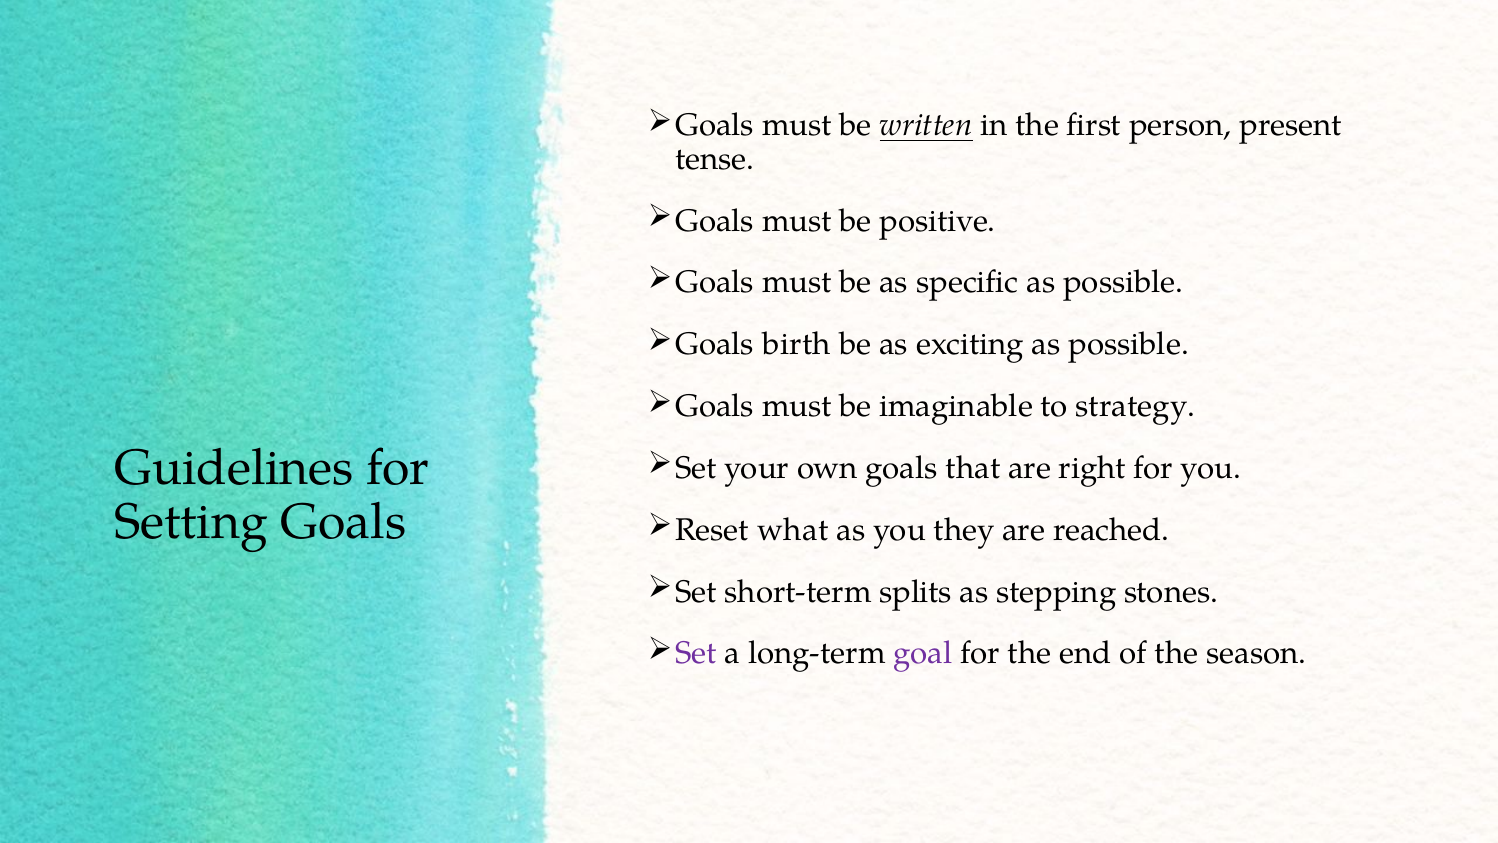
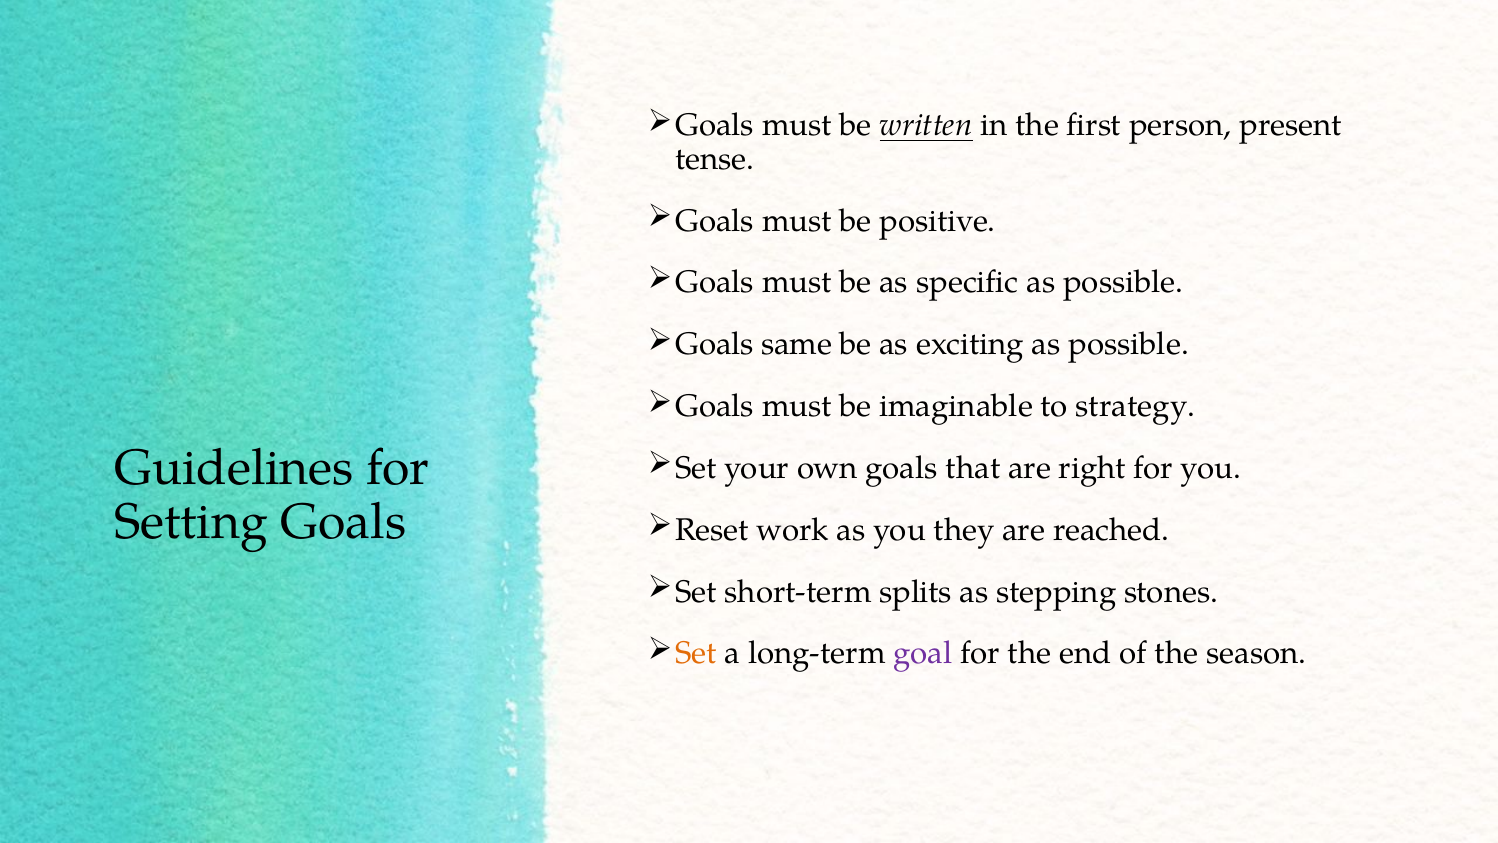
birth: birth -> same (797, 344)
what: what -> work (793, 530)
Set colour: purple -> orange (696, 653)
